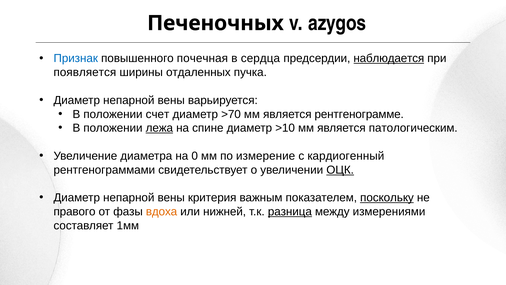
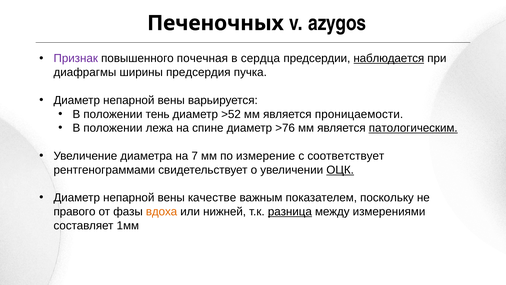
Признак colour: blue -> purple (76, 58)
появляется: появляется -> диафрагмы (85, 72)
отдаленных: отдаленных -> предсердия (198, 72)
счет: счет -> тень (158, 114)
>70: >70 -> >52 (231, 114)
рентгенограмме: рентгенограмме -> проницаемости (359, 114)
лежа underline: present -> none (159, 128)
>10: >10 -> >76 (285, 128)
патологическим underline: none -> present (413, 128)
0: 0 -> 7 (195, 156)
кардиогенный: кардиогенный -> соответствует (346, 156)
критерия: критерия -> качестве (212, 198)
поскольку underline: present -> none (387, 198)
